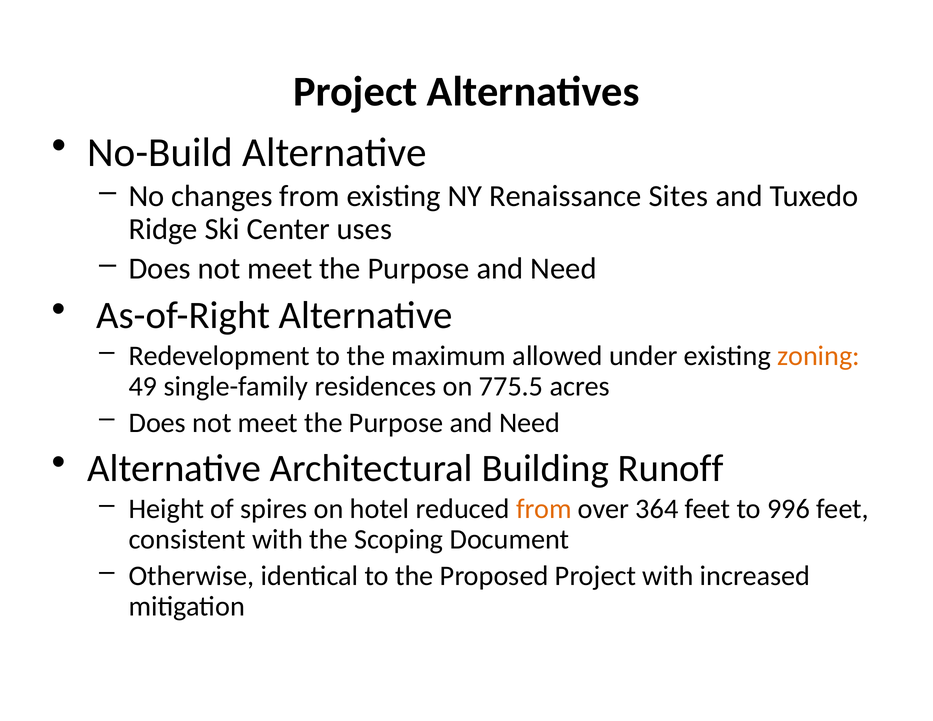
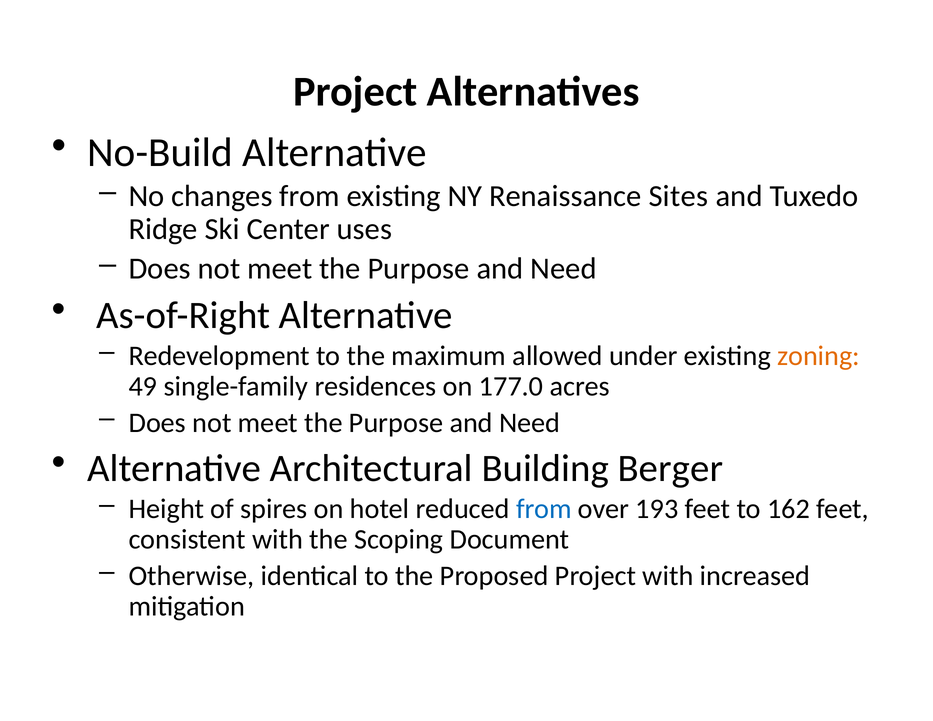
775.5: 775.5 -> 177.0 (511, 387)
Runoff: Runoff -> Berger (671, 468)
from colour: orange -> blue (544, 509)
364: 364 -> 193 (657, 509)
996: 996 -> 162 (789, 509)
